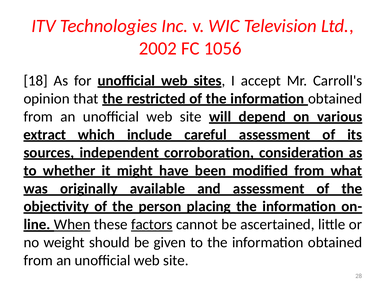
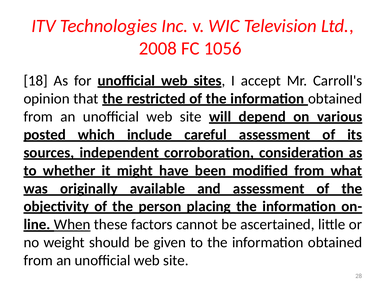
2002: 2002 -> 2008 (158, 48)
extract: extract -> posted (45, 134)
factors underline: present -> none (152, 224)
